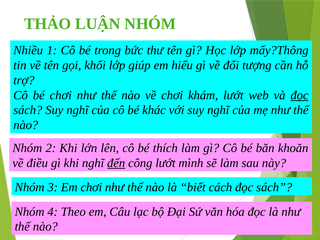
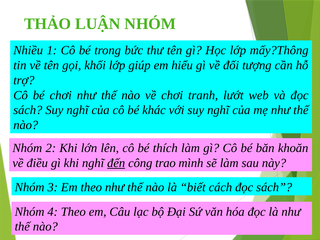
khám: khám -> tranh (203, 95)
đọc underline: present -> none (300, 95)
công lướt: lướt -> trao (165, 163)
Em chơi: chơi -> theo (91, 187)
